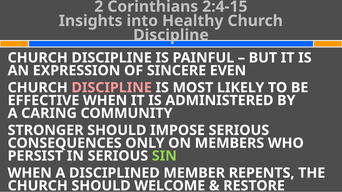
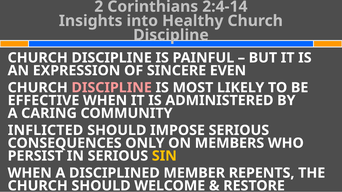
2:4-15: 2:4-15 -> 2:4-14 (225, 7)
STRONGER: STRONGER -> INFLICTED (46, 131)
SIN colour: light green -> yellow (164, 156)
